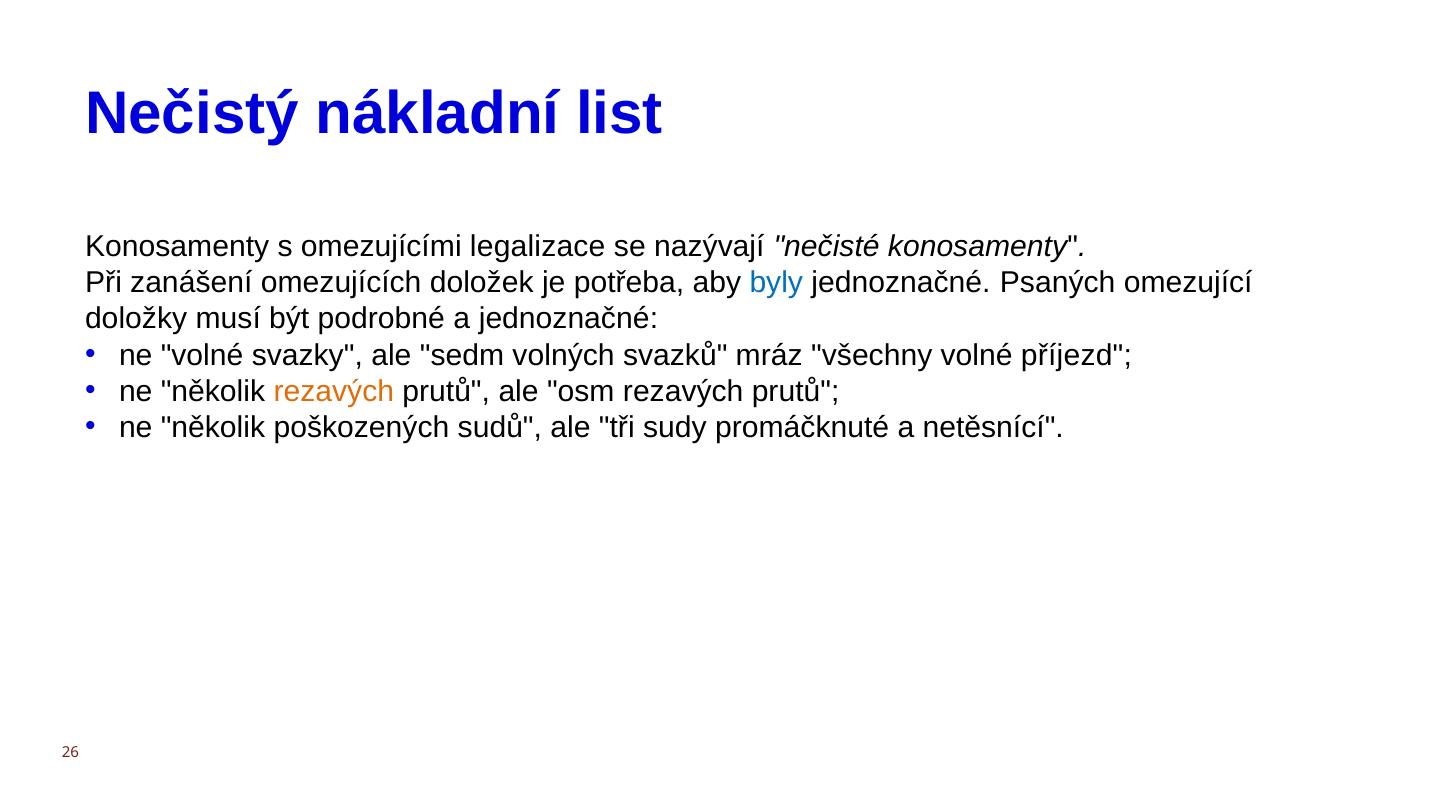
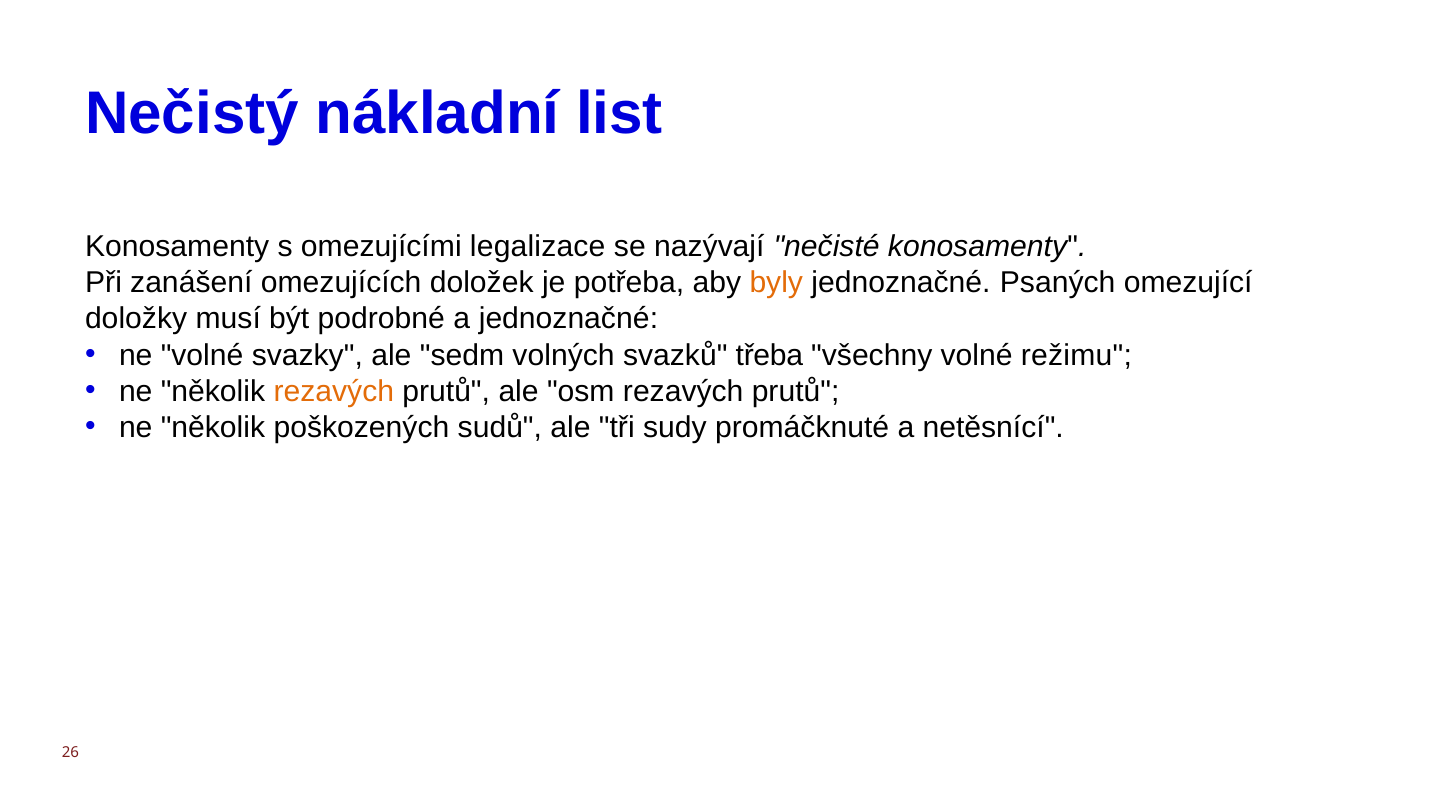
byly colour: blue -> orange (776, 283)
mráz: mráz -> třeba (769, 355)
příjezd: příjezd -> režimu (1076, 355)
